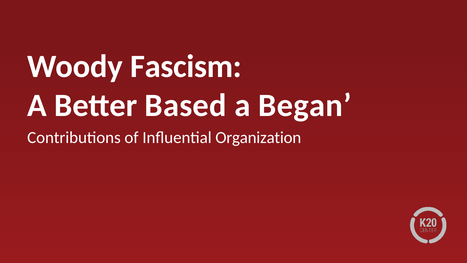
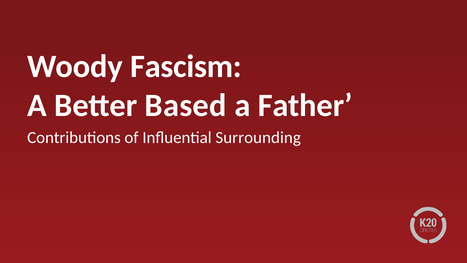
Began: Began -> Father (305, 105)
Organization: Organization -> Surrounding (258, 137)
